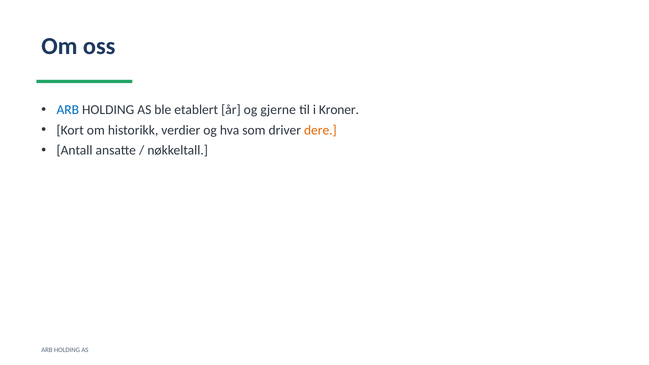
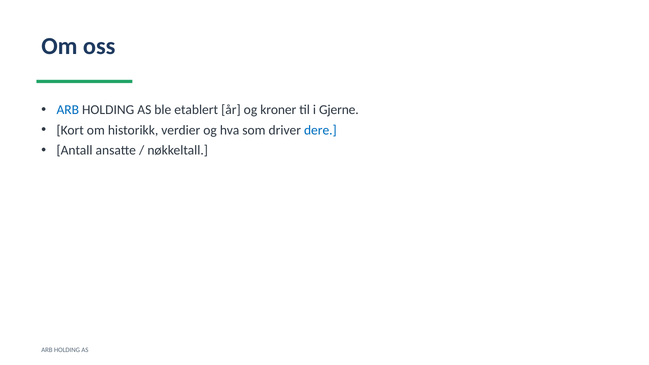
gjerne: gjerne -> kroner (278, 110)
Kroner: Kroner -> Gjerne (339, 110)
dere colour: orange -> blue (320, 130)
